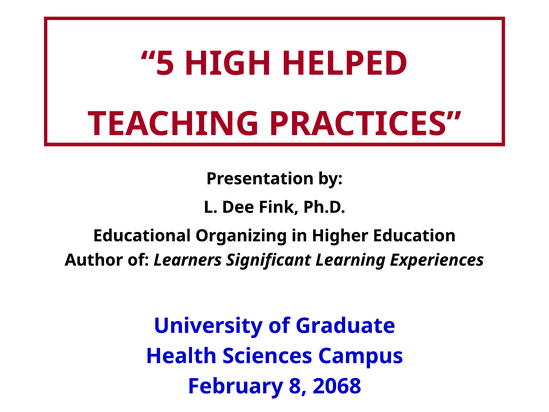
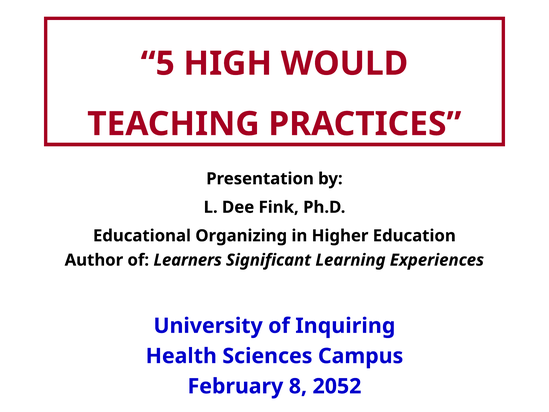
HELPED: HELPED -> WOULD (344, 64)
Graduate: Graduate -> Inquiring (345, 326)
2068: 2068 -> 2052 (337, 386)
